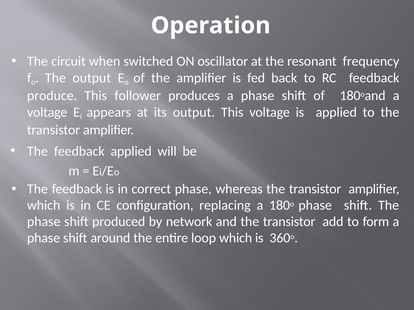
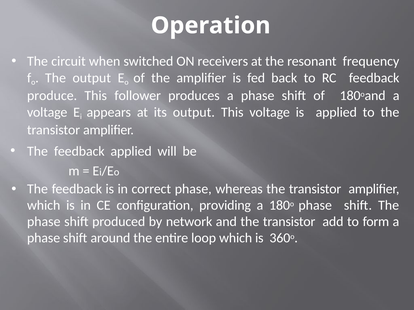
oscillator: oscillator -> receivers (223, 61)
replacing: replacing -> providing (225, 206)
